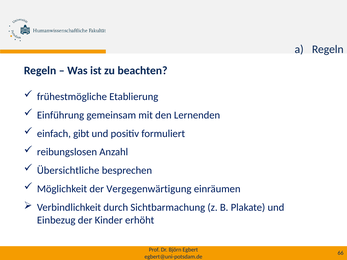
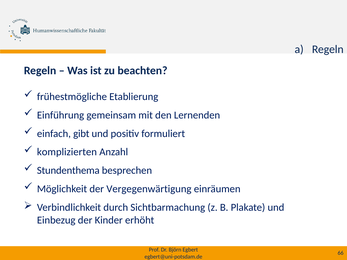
reibungslosen: reibungslosen -> komplizierten (67, 152)
Übersichtliche: Übersichtliche -> Stundenthema (68, 171)
